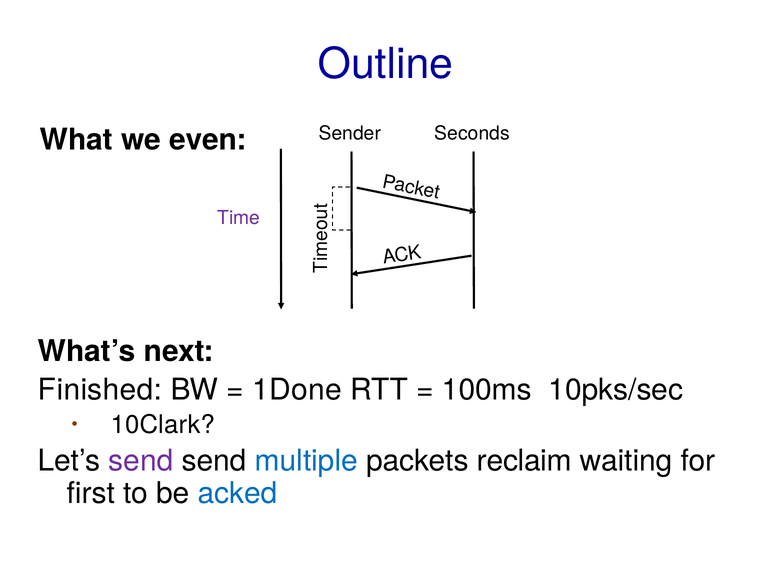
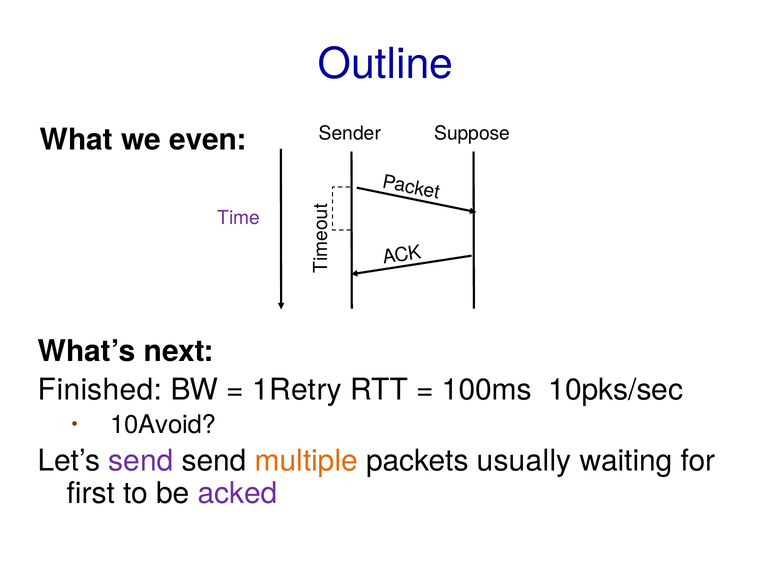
Seconds: Seconds -> Suppose (472, 134)
1Done: 1Done -> 1Retry (297, 390)
10Clark: 10Clark -> 10Avoid (163, 425)
multiple colour: blue -> orange (306, 461)
reclaim: reclaim -> usually (524, 461)
acked colour: blue -> purple (238, 493)
